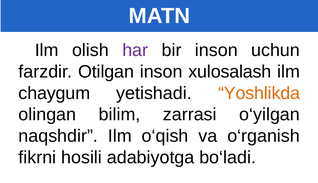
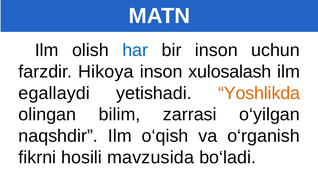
har colour: purple -> blue (135, 50)
Otilgan: Otilgan -> Hikoya (106, 72)
chaygum: chaygum -> egallaydi (54, 93)
adabiyotga: adabiyotga -> mavzusida (151, 158)
